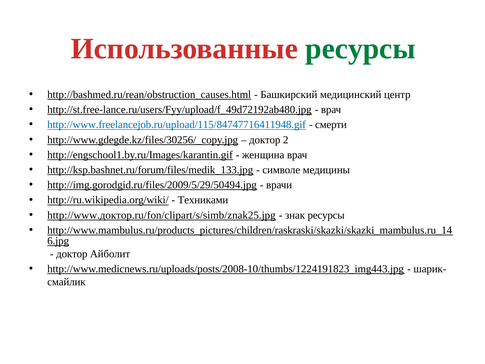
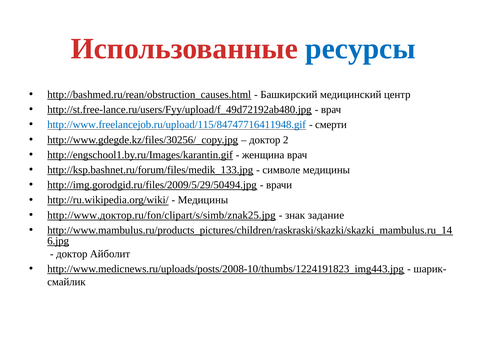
ресурсы colour: green -> blue (360, 49)
Техниками: Техниками -> Медицины (203, 200)
знак ресурсы: ресурсы -> задание (326, 215)
